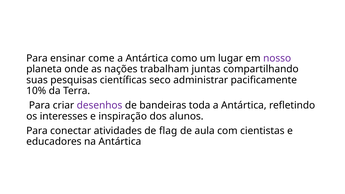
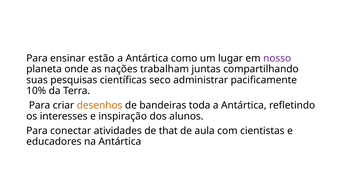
come: come -> estão (101, 58)
desenhos colour: purple -> orange (100, 105)
flag: flag -> that (168, 131)
